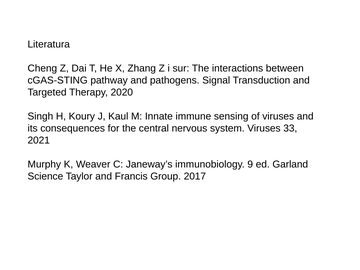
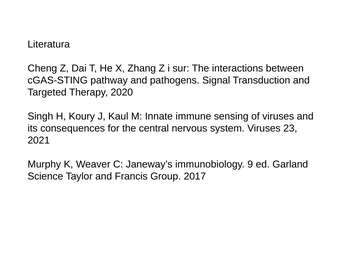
33: 33 -> 23 (290, 128)
